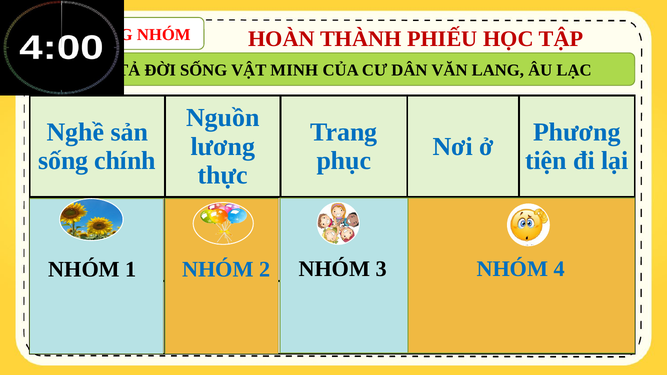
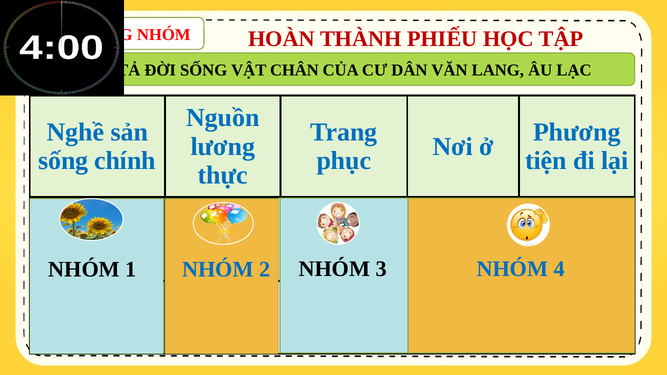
MINH: MINH -> CHÂN (294, 70)
